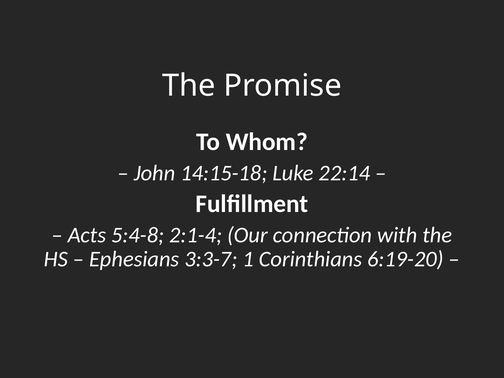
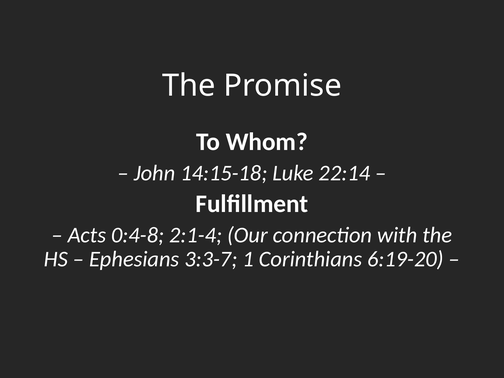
5:4-8: 5:4-8 -> 0:4-8 (138, 235)
